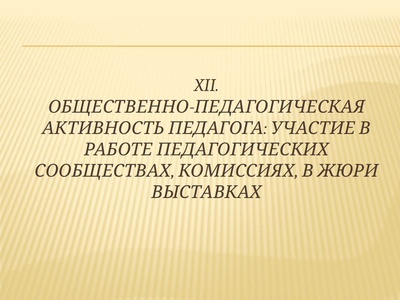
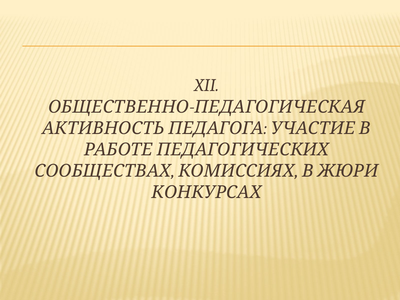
ВЫСТАВКАХ: ВЫСТАВКАХ -> КОНКУРСАХ (207, 192)
